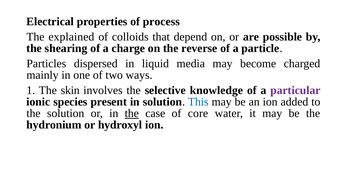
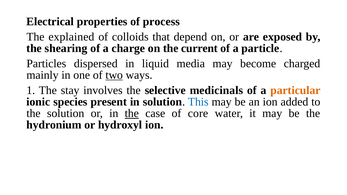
possible: possible -> exposed (283, 37)
reverse: reverse -> current (199, 48)
two underline: none -> present (114, 75)
skin: skin -> stay (70, 90)
knowledge: knowledge -> medicinals (216, 90)
particular colour: purple -> orange (295, 90)
